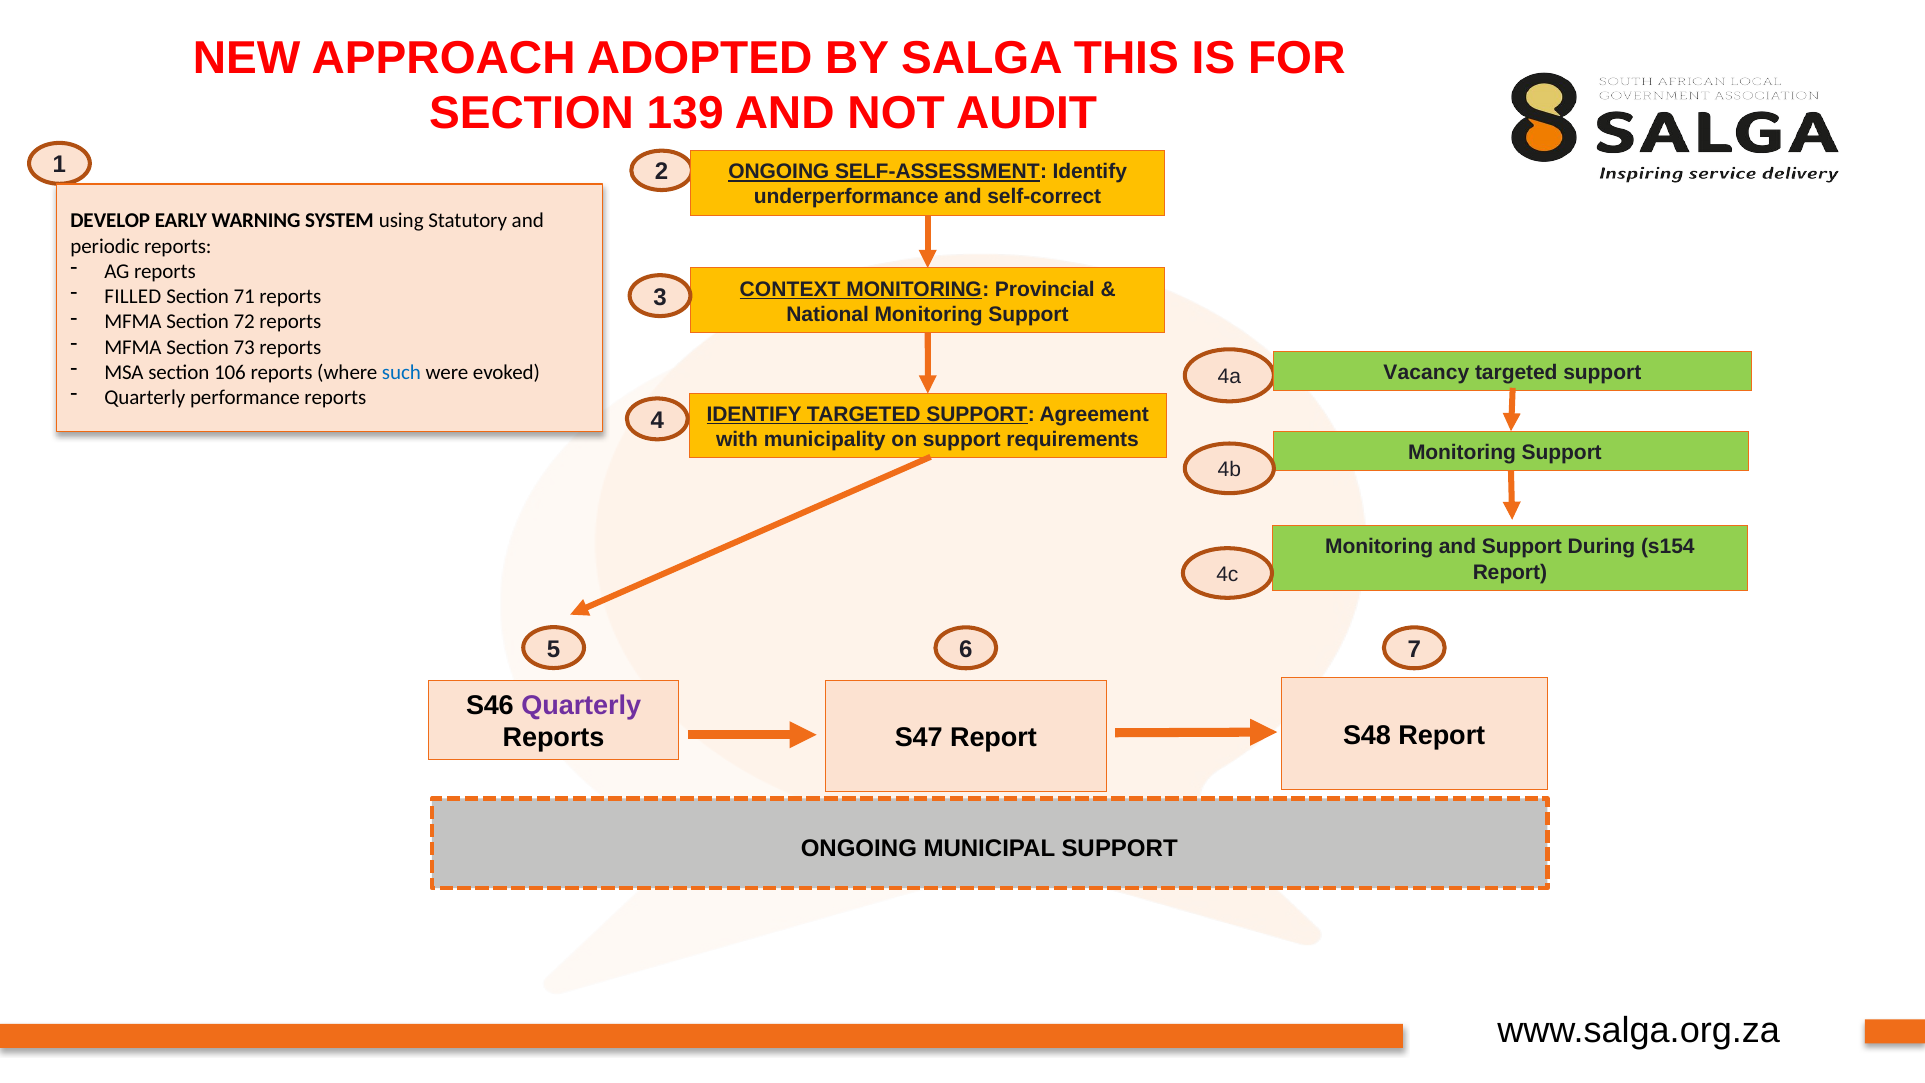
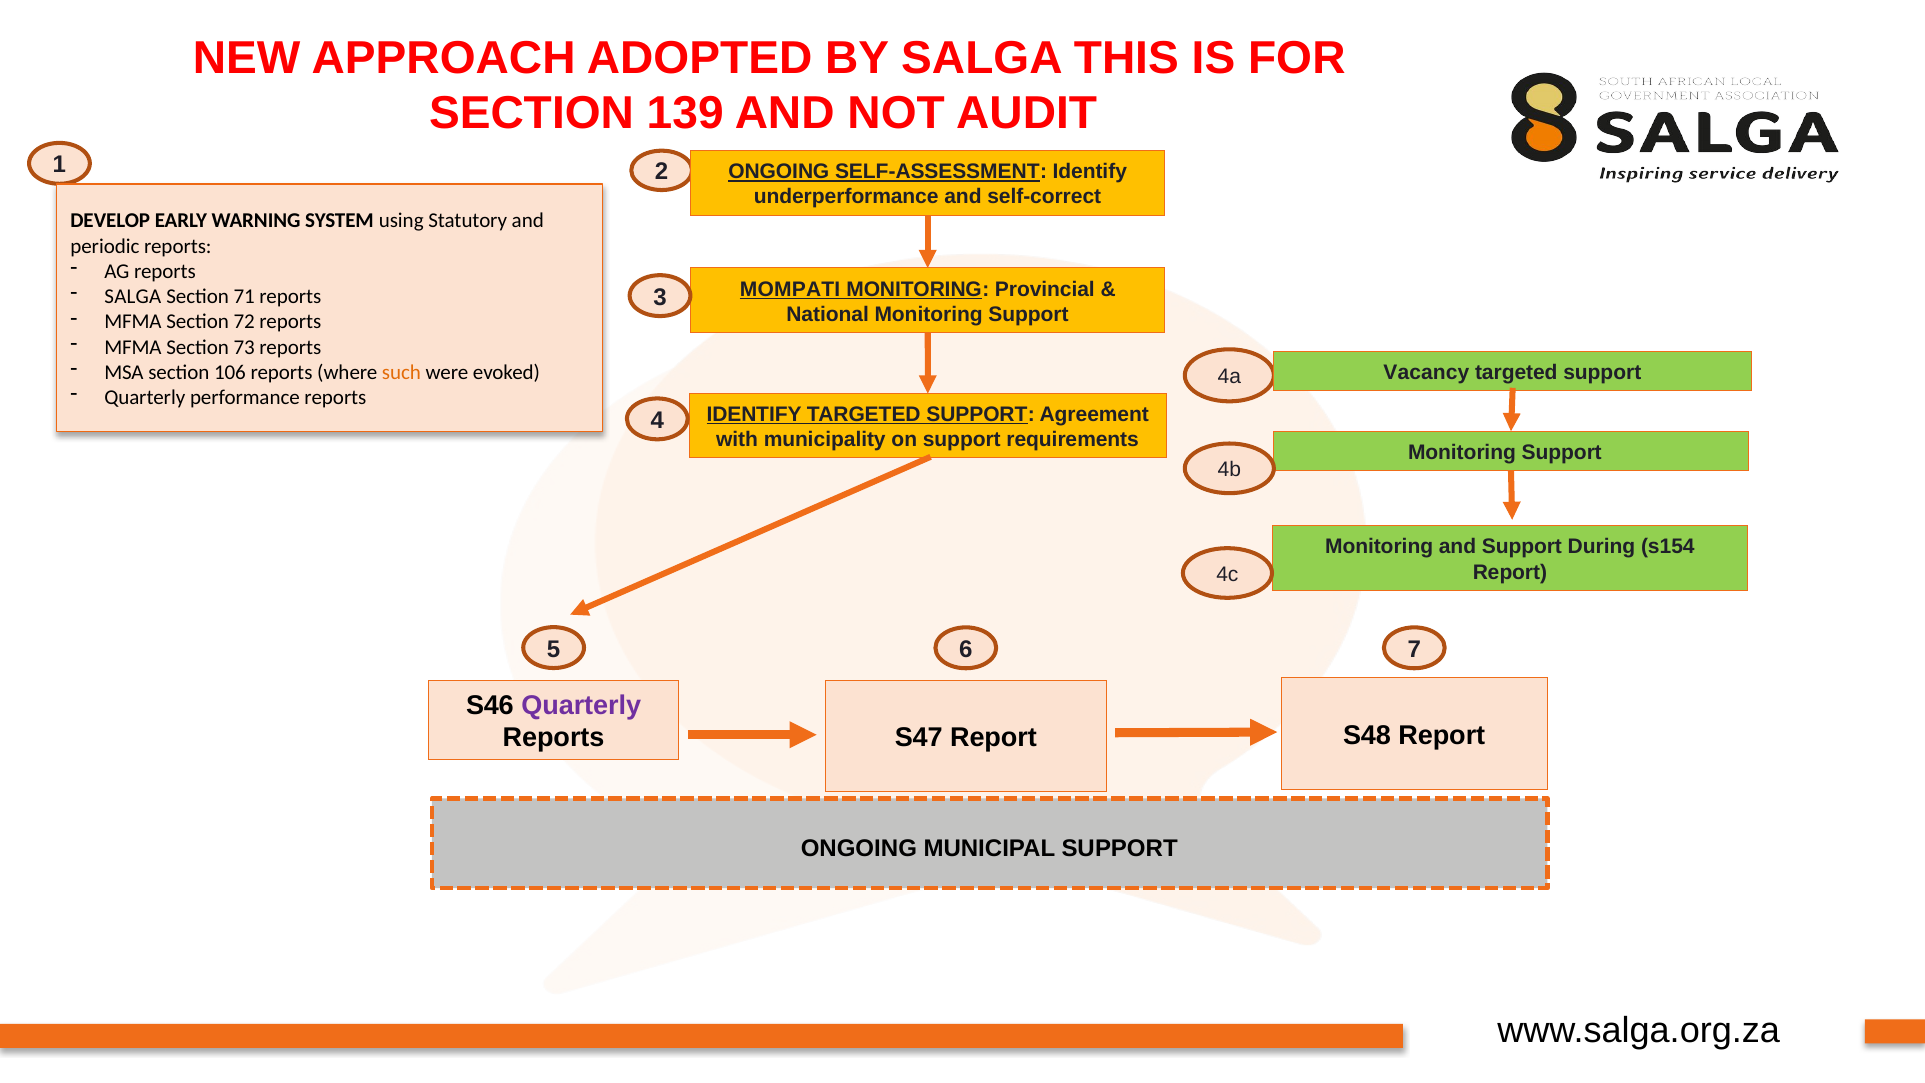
CONTEXT: CONTEXT -> MOMPATI (790, 289)
FILLED: FILLED -> SALGA (133, 297)
such colour: blue -> orange (401, 372)
